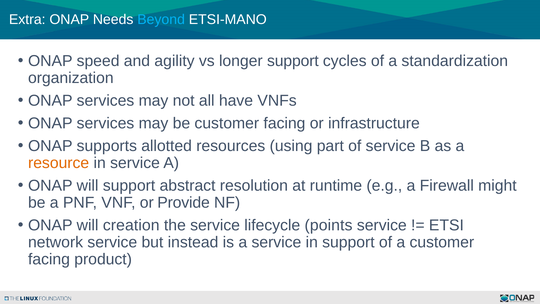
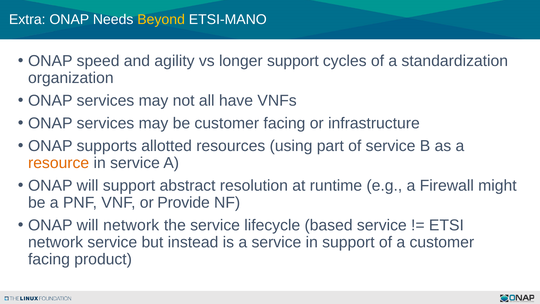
Beyond colour: light blue -> yellow (161, 19)
will creation: creation -> network (131, 225)
points: points -> based (329, 225)
